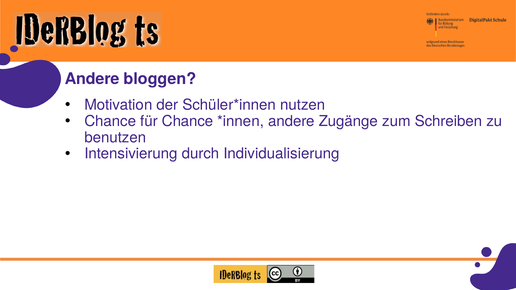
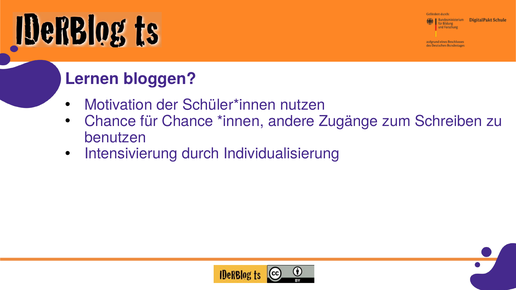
Andere: Andere -> Lernen (92, 79)
